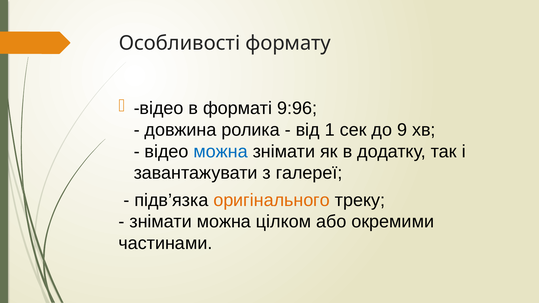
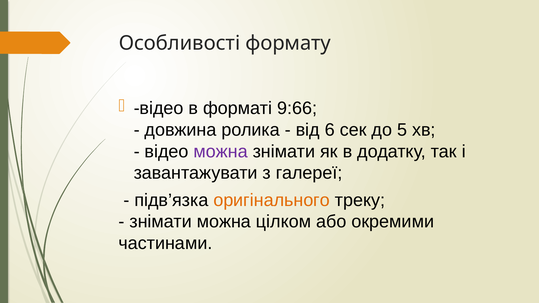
9:96: 9:96 -> 9:66 (297, 108)
1: 1 -> 6 (330, 130)
9: 9 -> 5 (402, 130)
можна colour: blue -> purple (221, 152)
